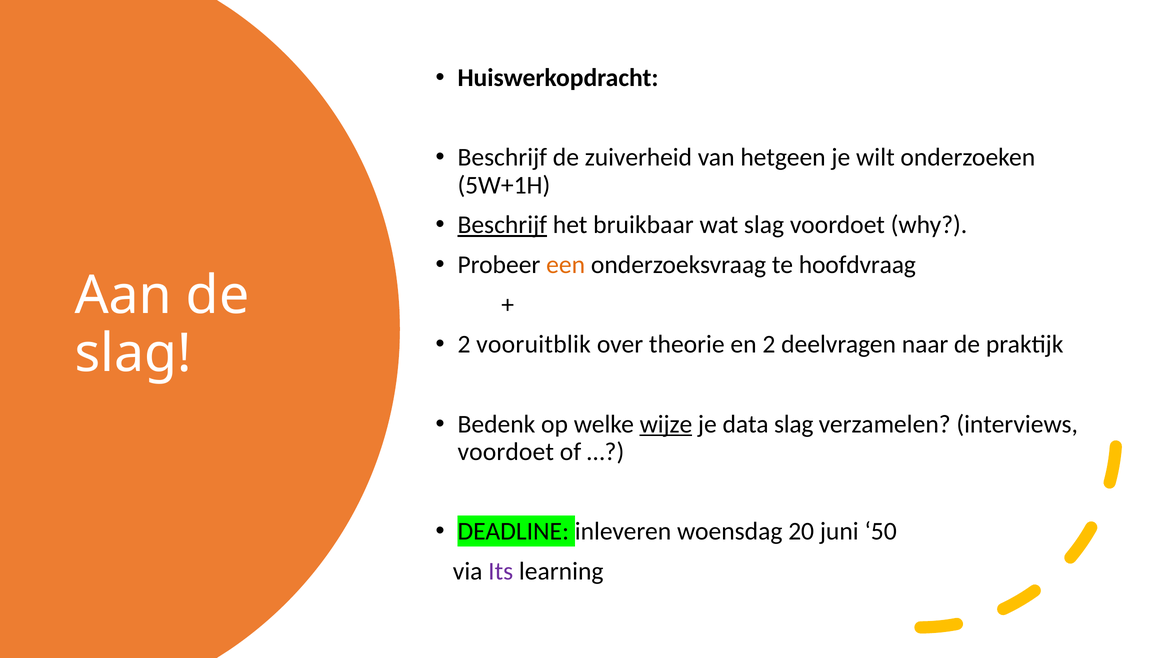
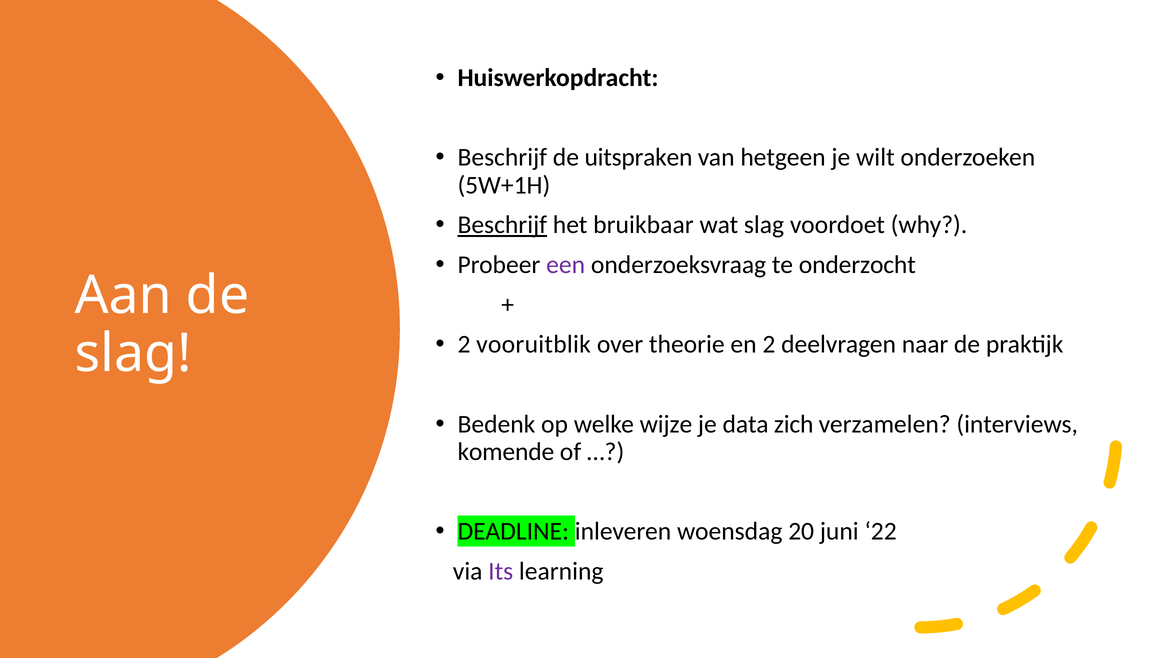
zuiverheid: zuiverheid -> uitspraken (639, 158)
een colour: orange -> purple (566, 265)
hoofdvraag: hoofdvraag -> onderzocht (857, 265)
wijze underline: present -> none (666, 424)
data slag: slag -> zich (794, 424)
voordoet: voordoet -> komende (506, 452)
50: 50 -> 22 (881, 531)
